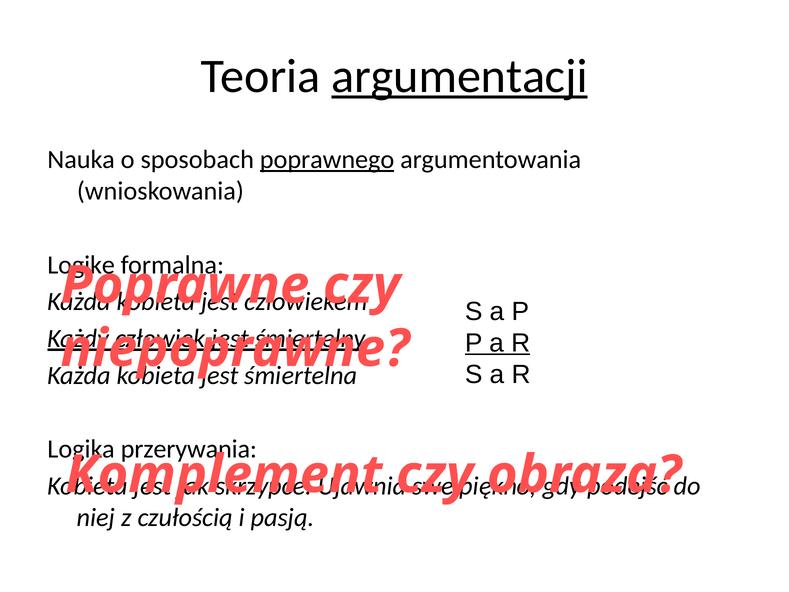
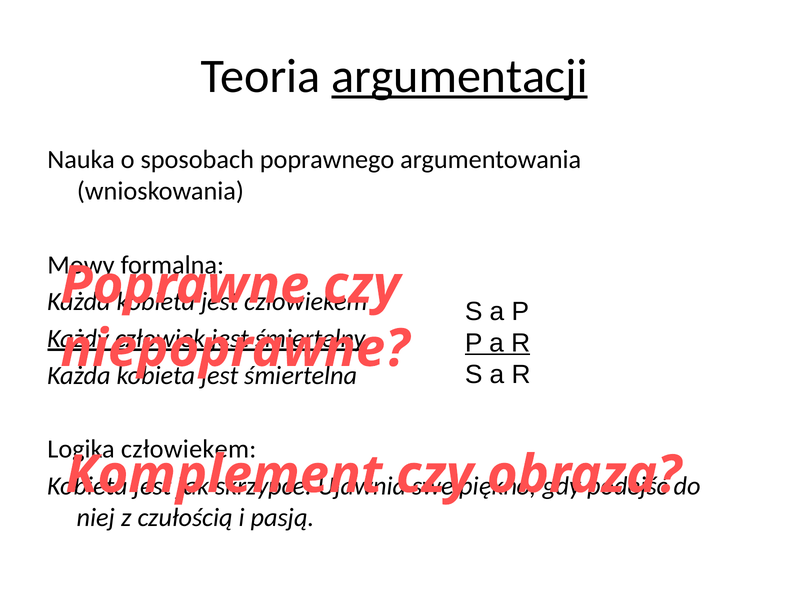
poprawnego underline: present -> none (327, 160)
Logikę: Logikę -> Mowy (81, 265)
Logika przerywania: przerywania -> człowiekem (189, 449)
